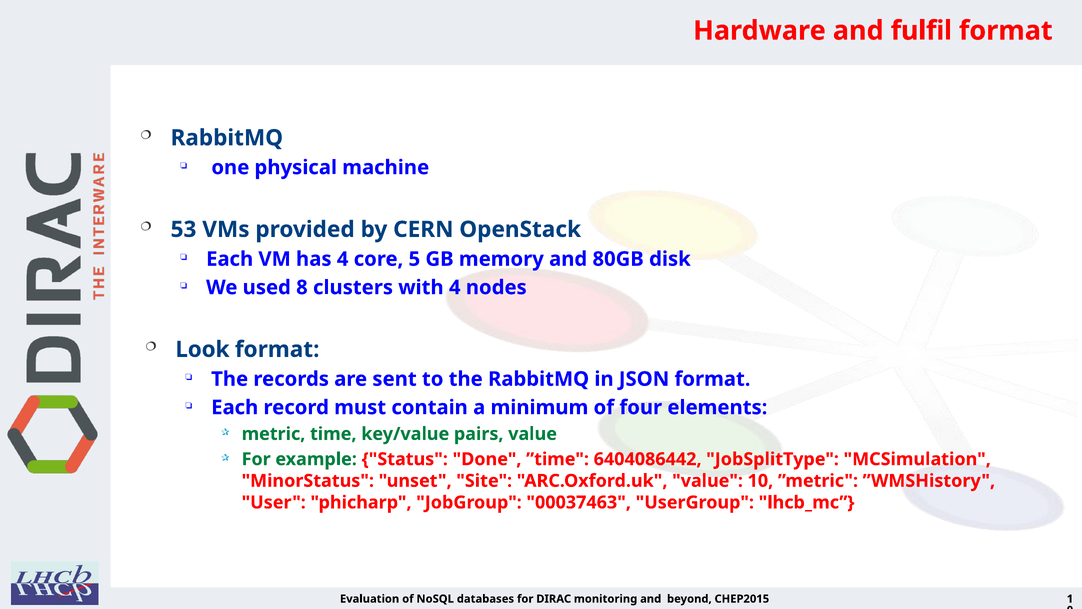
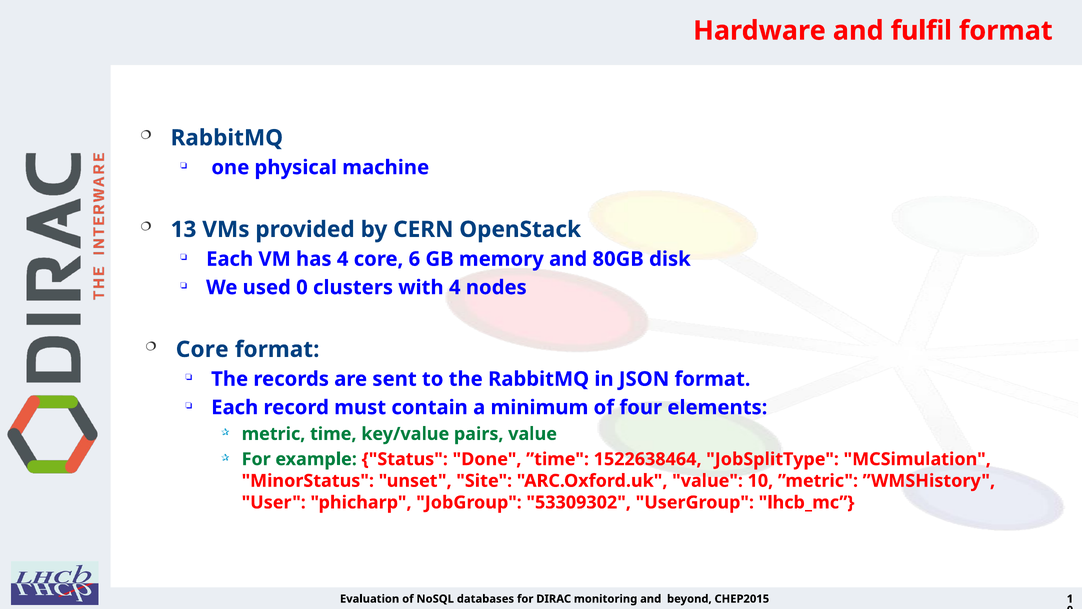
53: 53 -> 13 (183, 229)
5: 5 -> 6 (414, 259)
used 8: 8 -> 0 (302, 287)
Look: Look -> Core (202, 349)
6404086442: 6404086442 -> 1522638464 (648, 459)
00037463: 00037463 -> 53309302 (579, 502)
